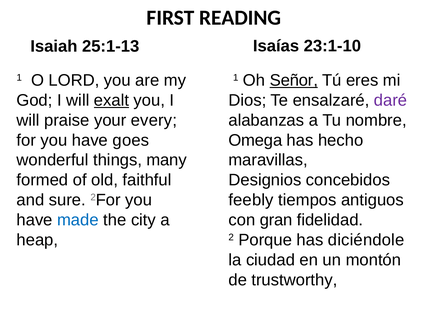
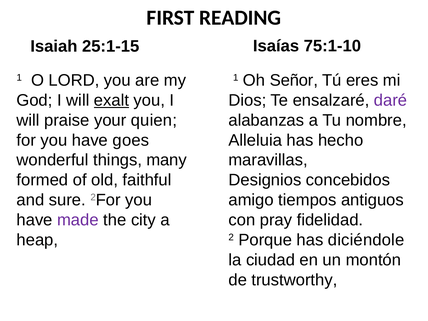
23:1-10: 23:1-10 -> 75:1-10 (332, 46)
25:1-13: 25:1-13 -> 25:1-15 (111, 46)
Señor underline: present -> none (294, 80)
every: every -> quien (154, 120)
Omega: Omega -> Alleluia (255, 140)
feebly: feebly -> amigo (251, 200)
made colour: blue -> purple (78, 220)
gran: gran -> pray (276, 220)
